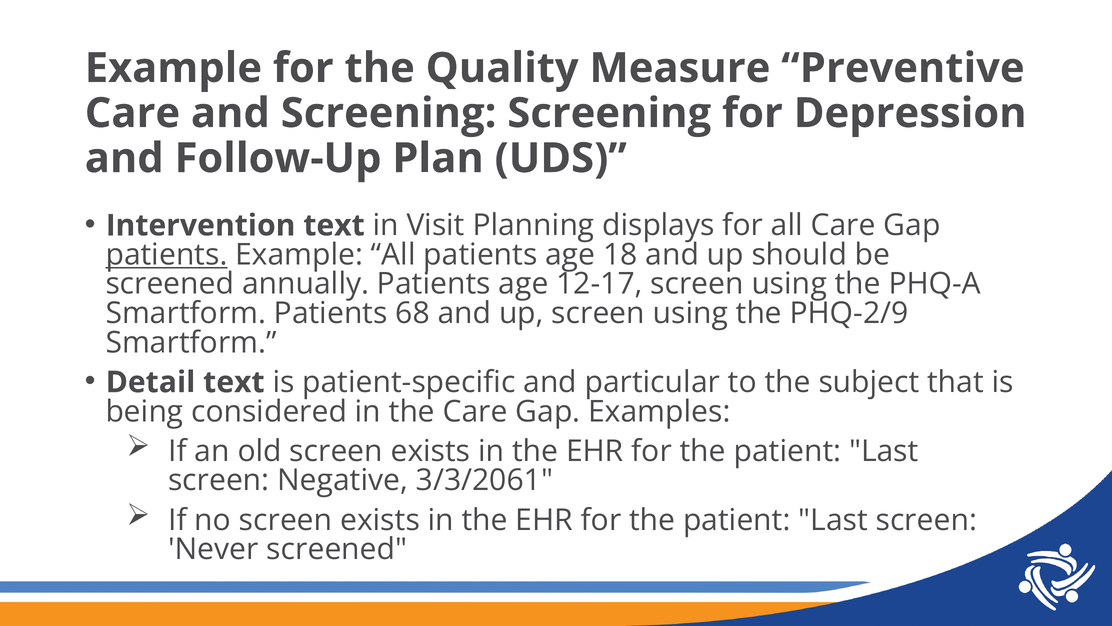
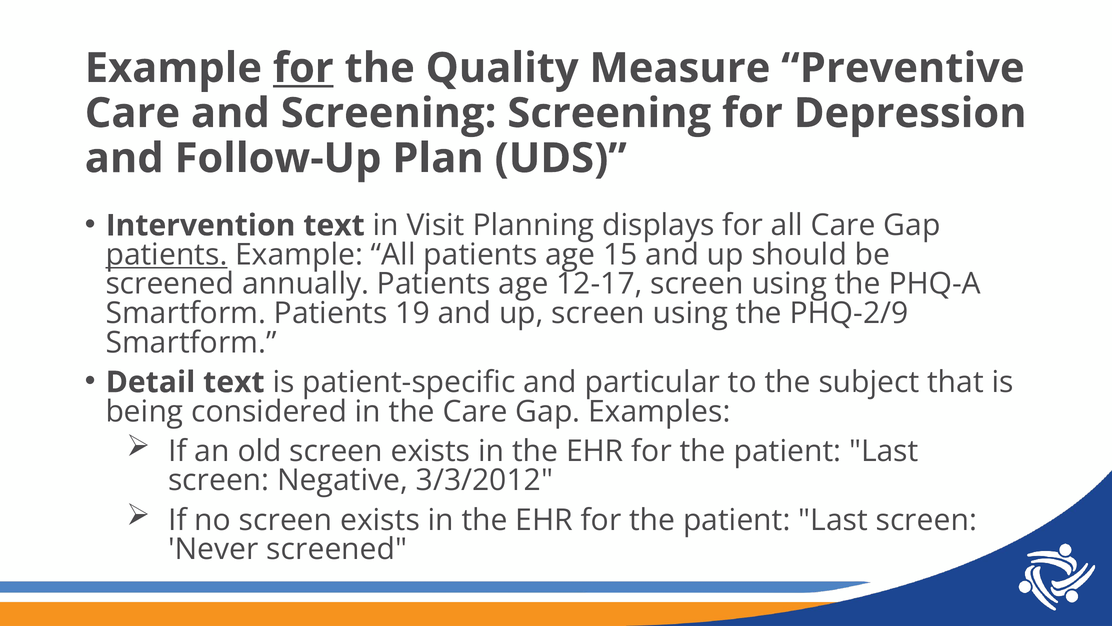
for underline: none -> present (303, 68)
18: 18 -> 15 (620, 255)
68: 68 -> 19 (413, 313)
3/3/2061: 3/3/2061 -> 3/3/2012 (484, 480)
